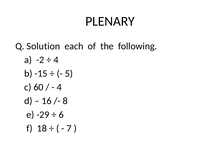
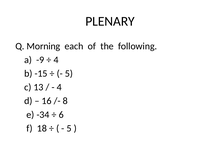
Solution: Solution -> Morning (43, 46)
-2: -2 -> -9 (40, 60)
60: 60 -> 13 (38, 87)
-29: -29 -> -34 (43, 115)
7: 7 -> 5 (69, 128)
